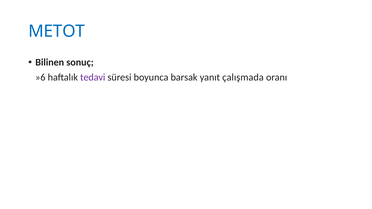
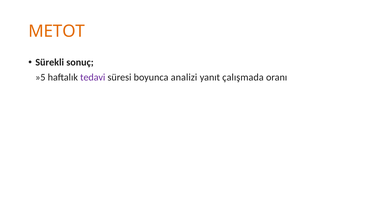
METOT colour: blue -> orange (57, 31)
Bilinen: Bilinen -> Sürekli (50, 62)
»6: »6 -> »5 (40, 77)
barsak: barsak -> analizi (184, 77)
